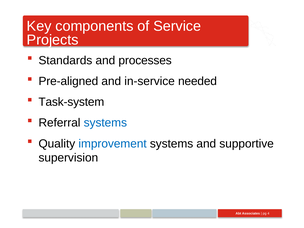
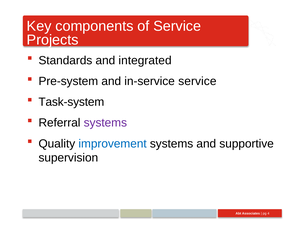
processes: processes -> integrated (145, 61)
Pre-aligned: Pre-aligned -> Pre-system (68, 81)
in-service needed: needed -> service (197, 81)
systems colour: blue -> purple (105, 123)
